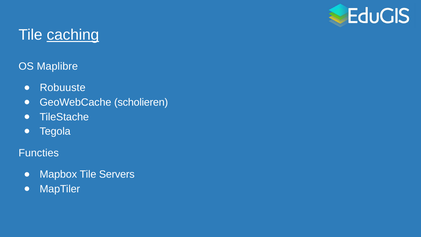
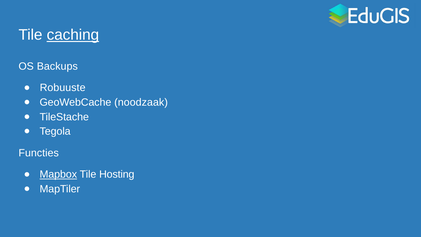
Maplibre: Maplibre -> Backups (57, 66)
scholieren: scholieren -> noodzaak (141, 102)
Mapbox underline: none -> present (58, 174)
Servers: Servers -> Hosting (117, 174)
